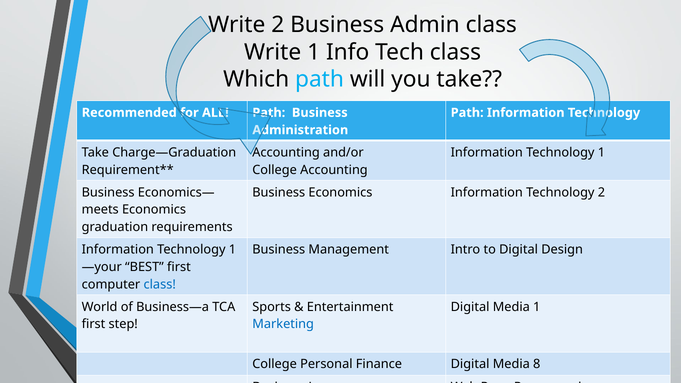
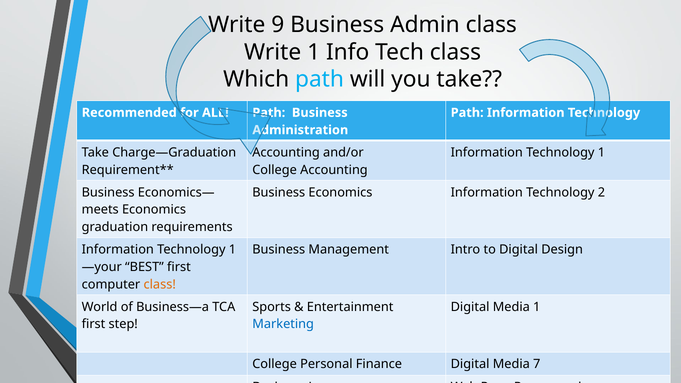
Write 2: 2 -> 9 (278, 25)
class colour: blue -> orange (160, 284)
8: 8 -> 7 (537, 364)
